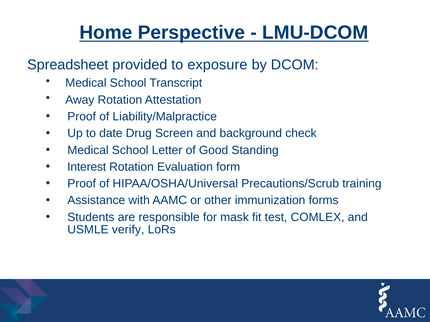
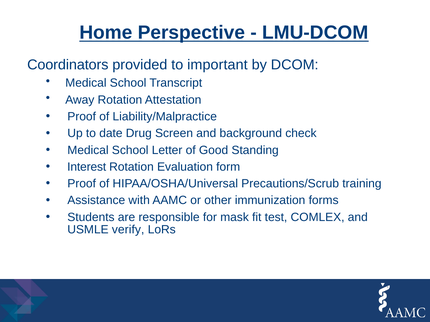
Spreadsheet: Spreadsheet -> Coordinators (68, 65)
exposure: exposure -> important (217, 65)
